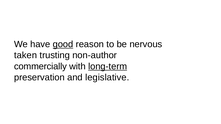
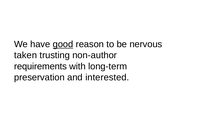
commercially: commercially -> requirements (40, 66)
long-term underline: present -> none (108, 66)
legislative: legislative -> interested (107, 78)
